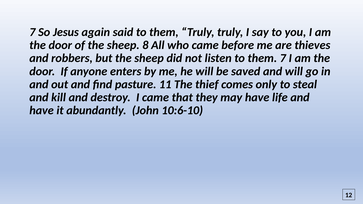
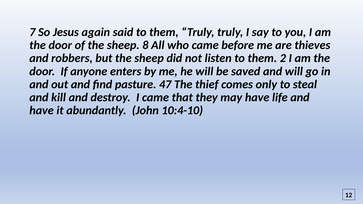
them 7: 7 -> 2 (283, 58)
11: 11 -> 47 (165, 84)
10:6-10: 10:6-10 -> 10:4-10 (182, 111)
